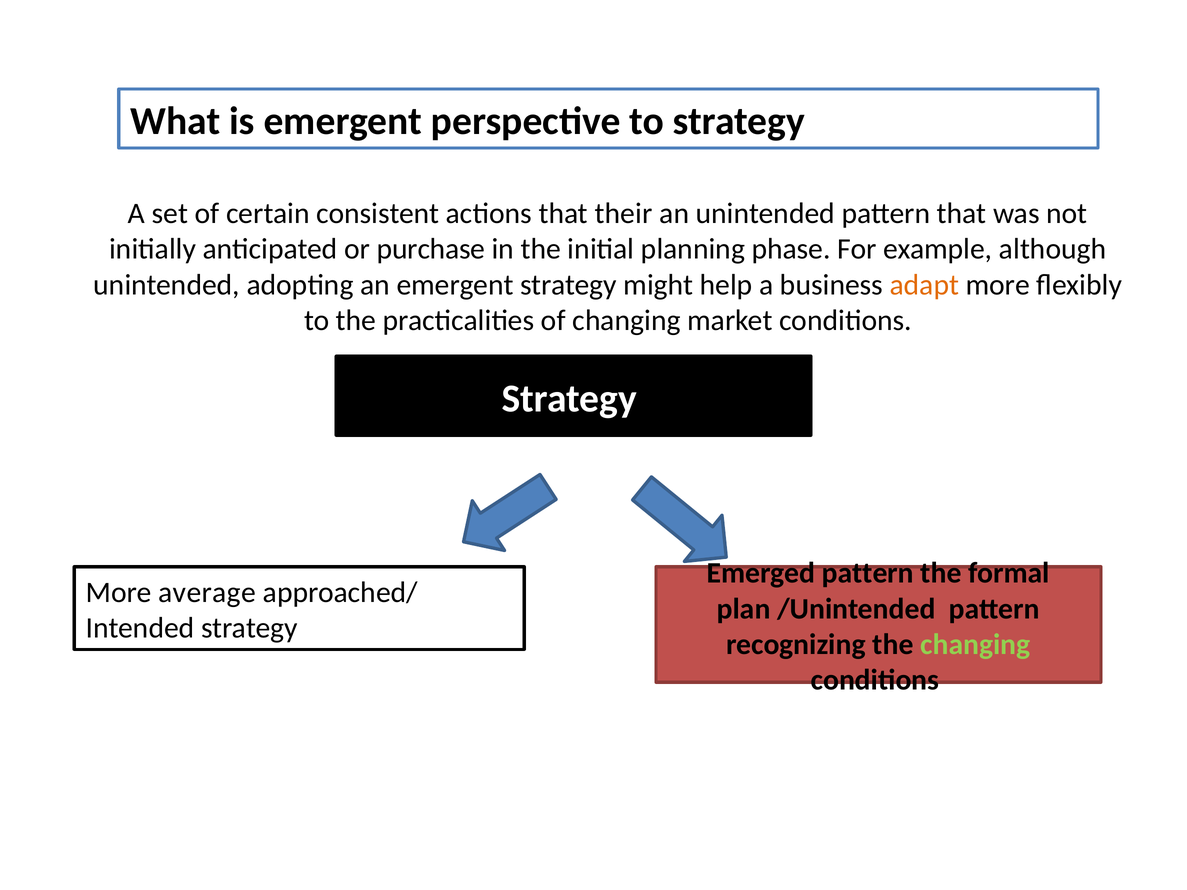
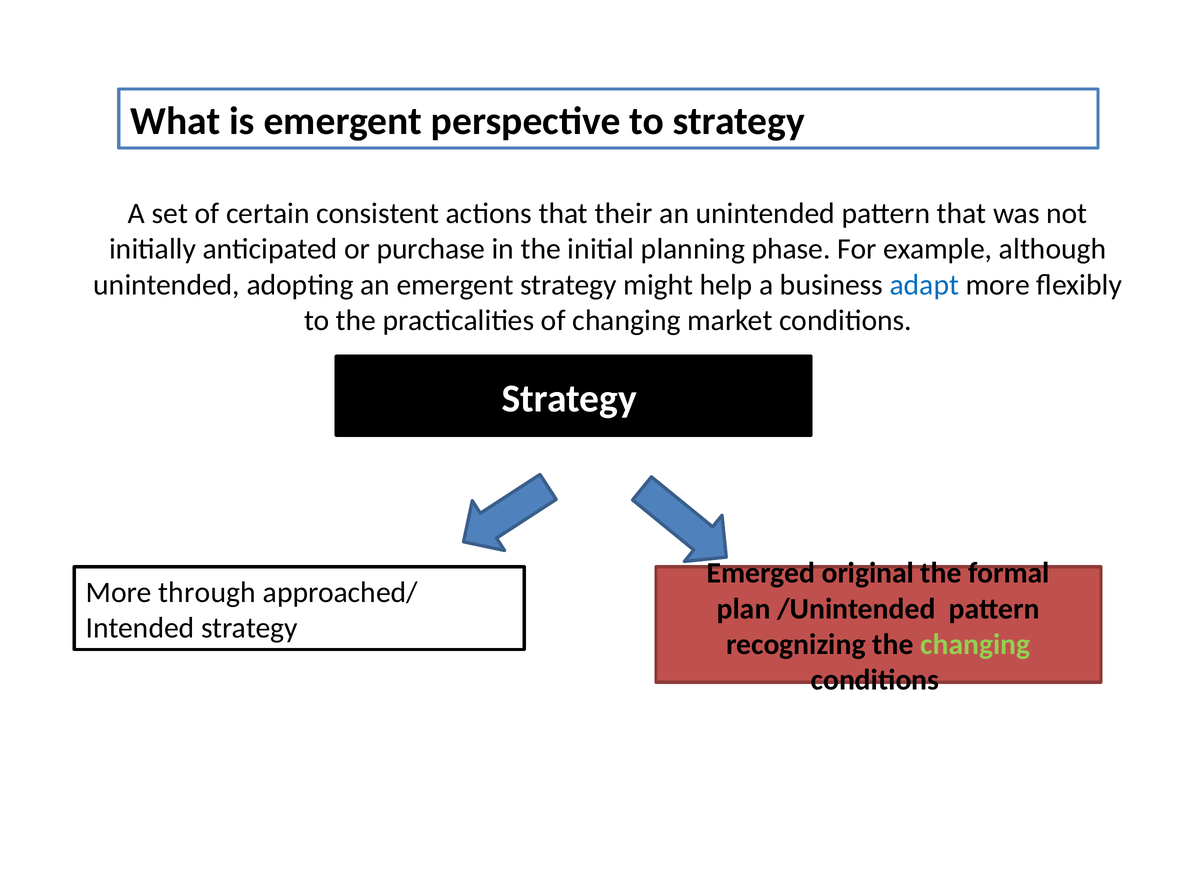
adapt colour: orange -> blue (924, 285)
Emerged pattern: pattern -> original (868, 573)
average: average -> through (207, 592)
